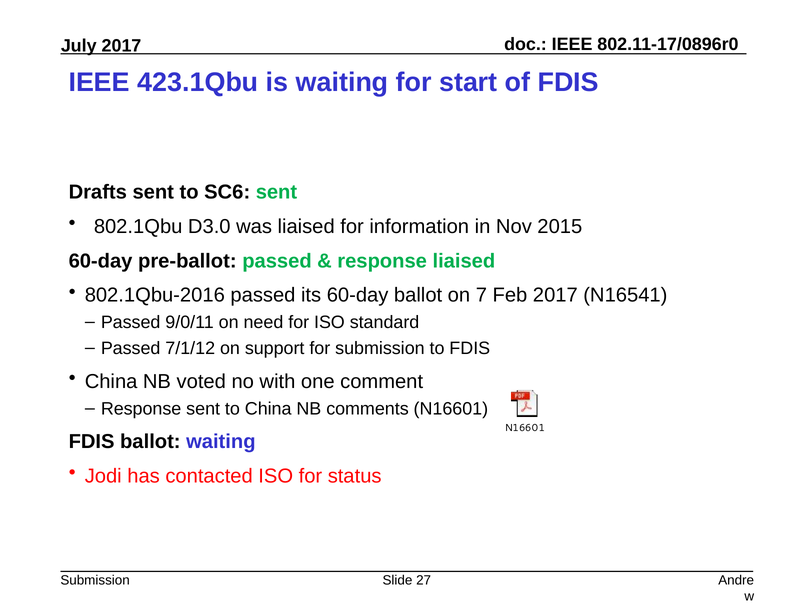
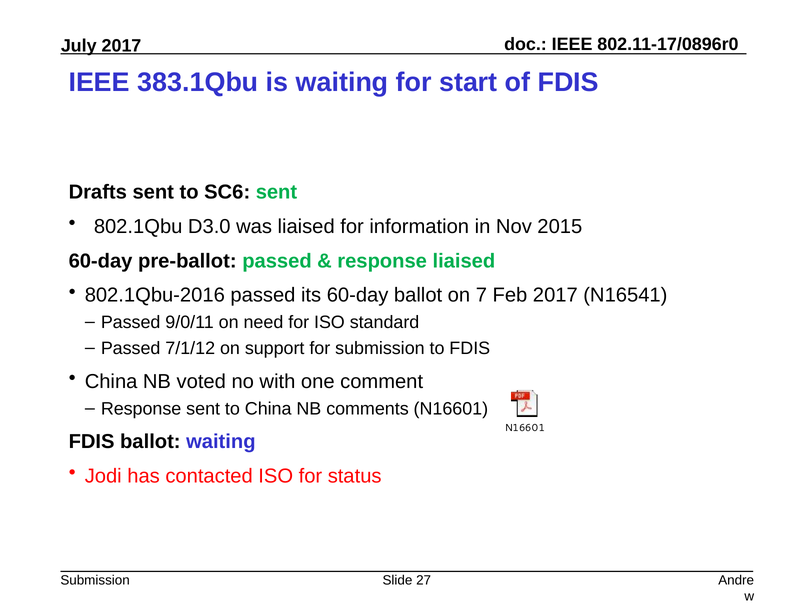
423.1Qbu: 423.1Qbu -> 383.1Qbu (198, 83)
